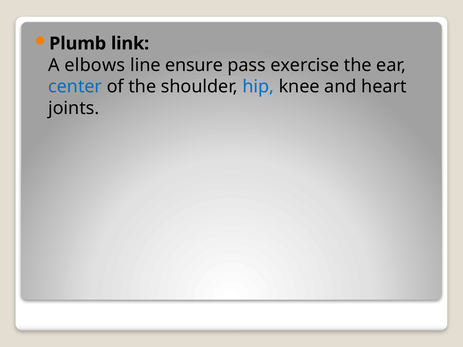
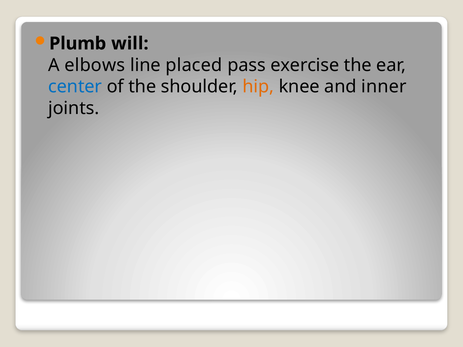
link: link -> will (130, 44)
ensure: ensure -> placed (194, 65)
hip colour: blue -> orange (258, 87)
heart: heart -> inner (384, 87)
